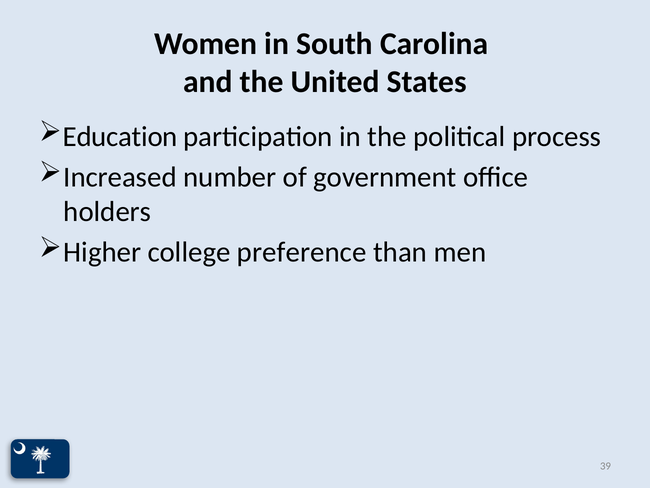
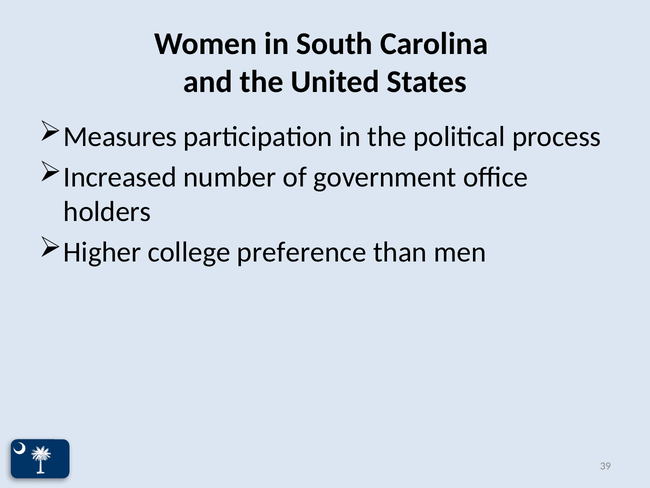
Education: Education -> Measures (120, 136)
